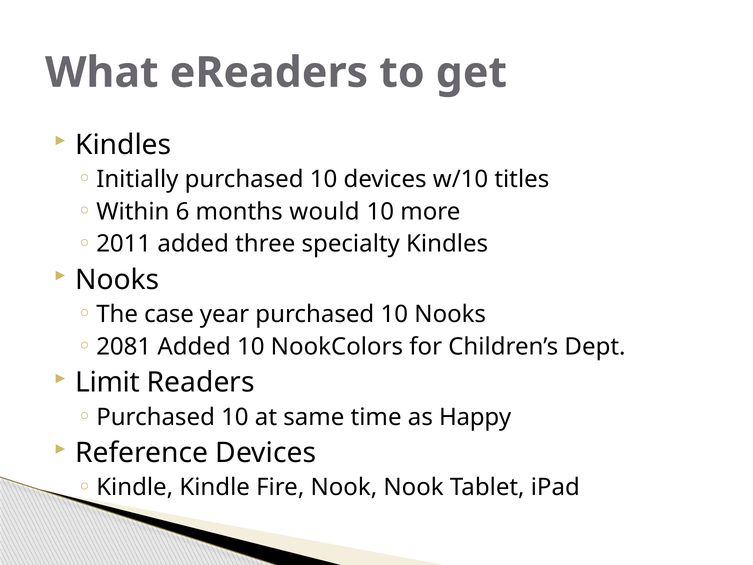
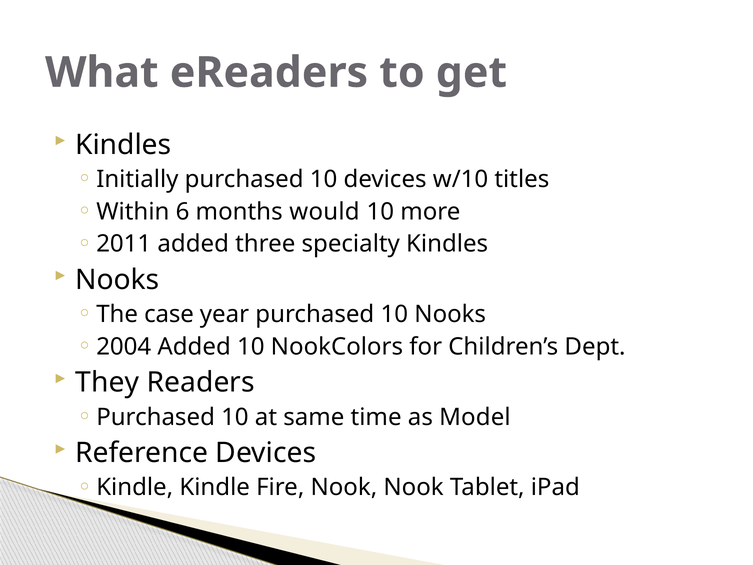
2081: 2081 -> 2004 (124, 347)
Limit: Limit -> They (107, 382)
Happy: Happy -> Model (475, 417)
